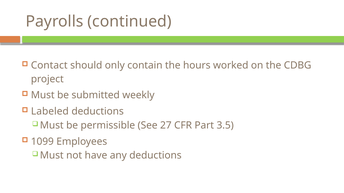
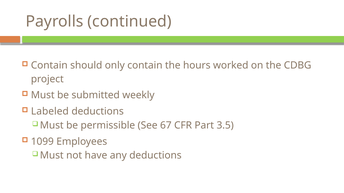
Contact: Contact -> Contain (49, 66)
27: 27 -> 67 (166, 126)
